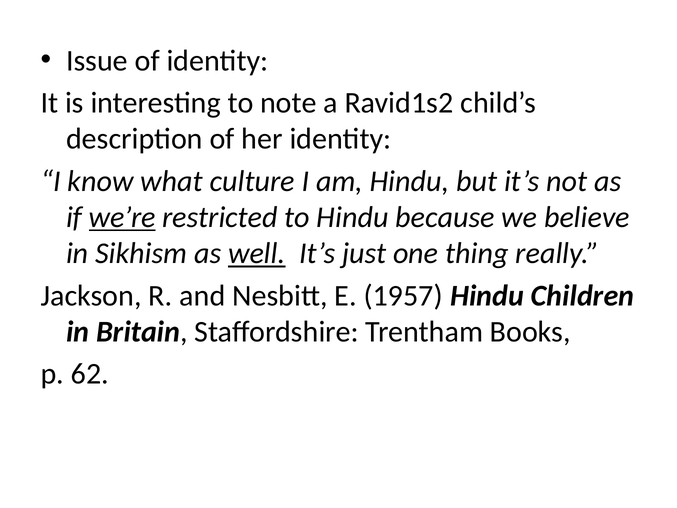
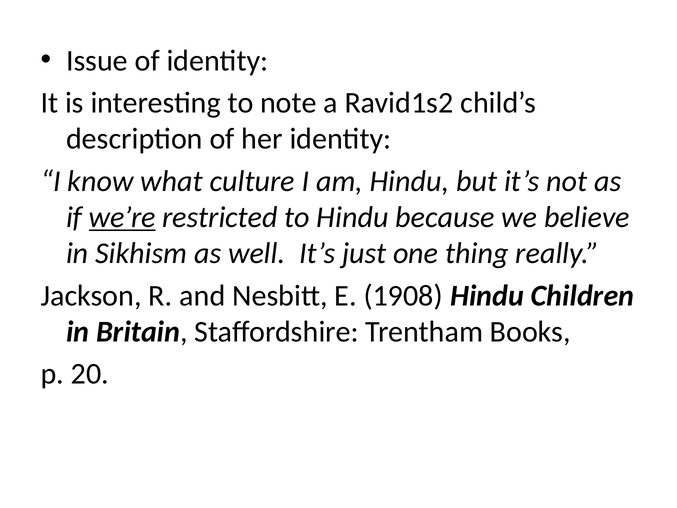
well underline: present -> none (257, 253)
1957: 1957 -> 1908 (403, 296)
62: 62 -> 20 (90, 374)
